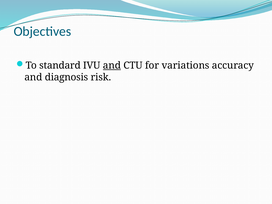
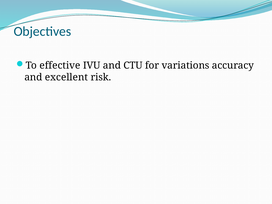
standard: standard -> effective (60, 65)
and underline: present -> none (112, 65)
diagnosis: diagnosis -> excellent (66, 77)
